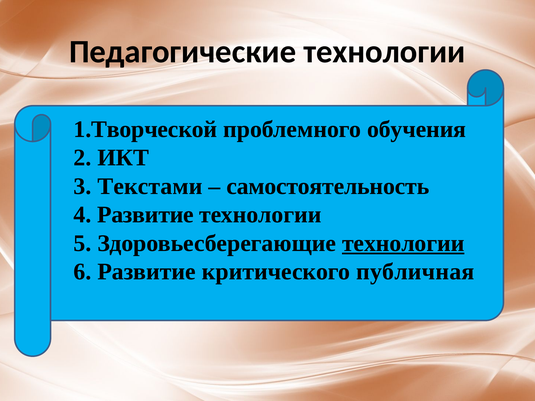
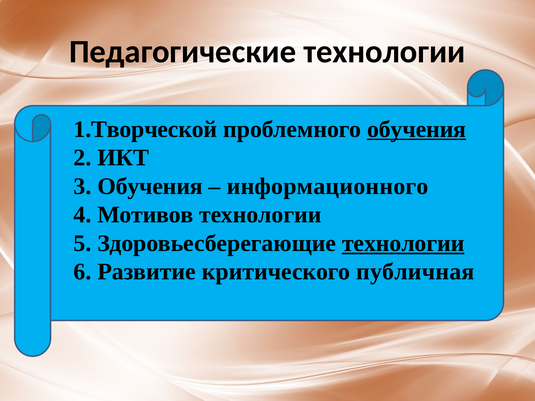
обучения underline: none -> present (417, 129)
3 Текстами: Текстами -> Обучения (150, 186)
самостоятельность: самостоятельность -> информационного (328, 186)
4 Развитие: Развитие -> Мотивов (145, 215)
